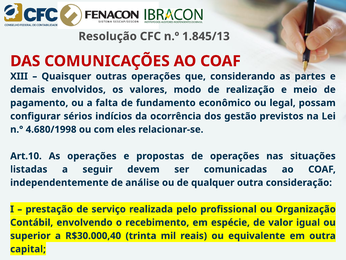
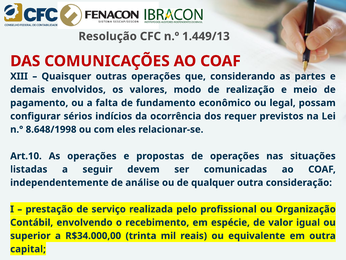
1.845/13: 1.845/13 -> 1.449/13 (206, 36)
gestão: gestão -> requer (240, 116)
4.680/1998: 4.680/1998 -> 8.648/1998 (51, 129)
R$30.000,40: R$30.000,40 -> R$34.000,00 (93, 235)
